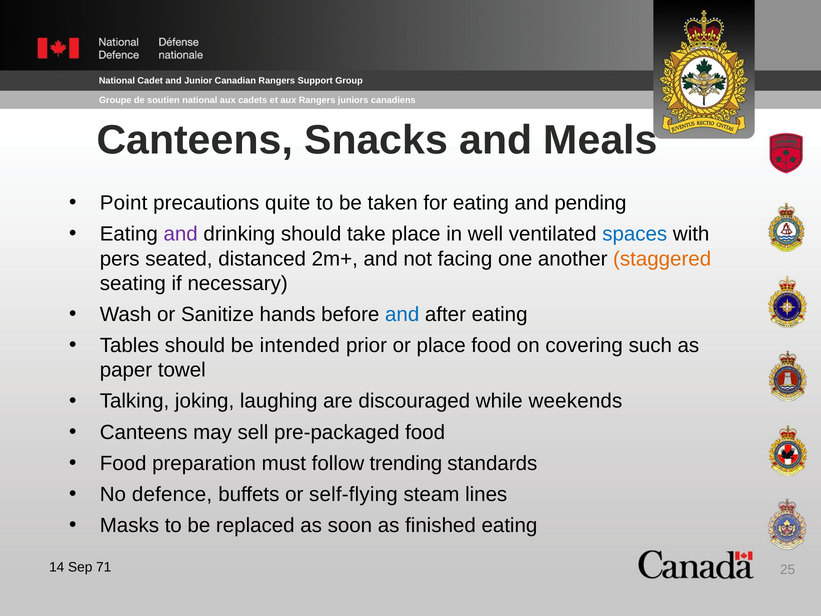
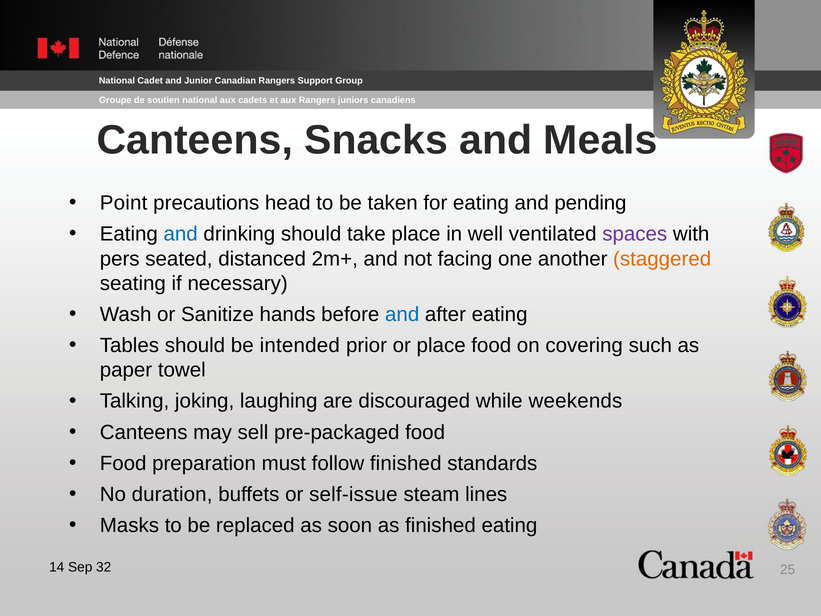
quite: quite -> head (288, 203)
and colour: purple -> blue (181, 234)
spaces colour: blue -> purple (635, 234)
follow trending: trending -> finished (406, 463)
defence: defence -> duration (172, 494)
self-flying: self-flying -> self-issue (353, 494)
71: 71 -> 32 (104, 567)
